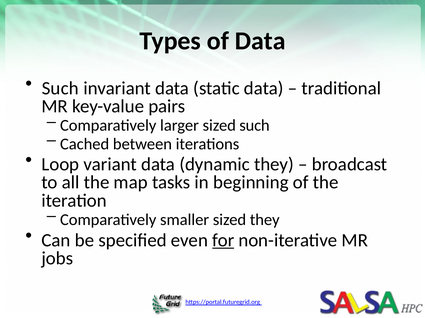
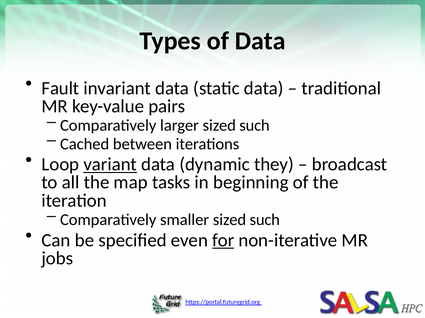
Such: Such -> Fault (60, 88)
variant underline: none -> present (110, 165)
smaller sized they: they -> such (265, 220)
